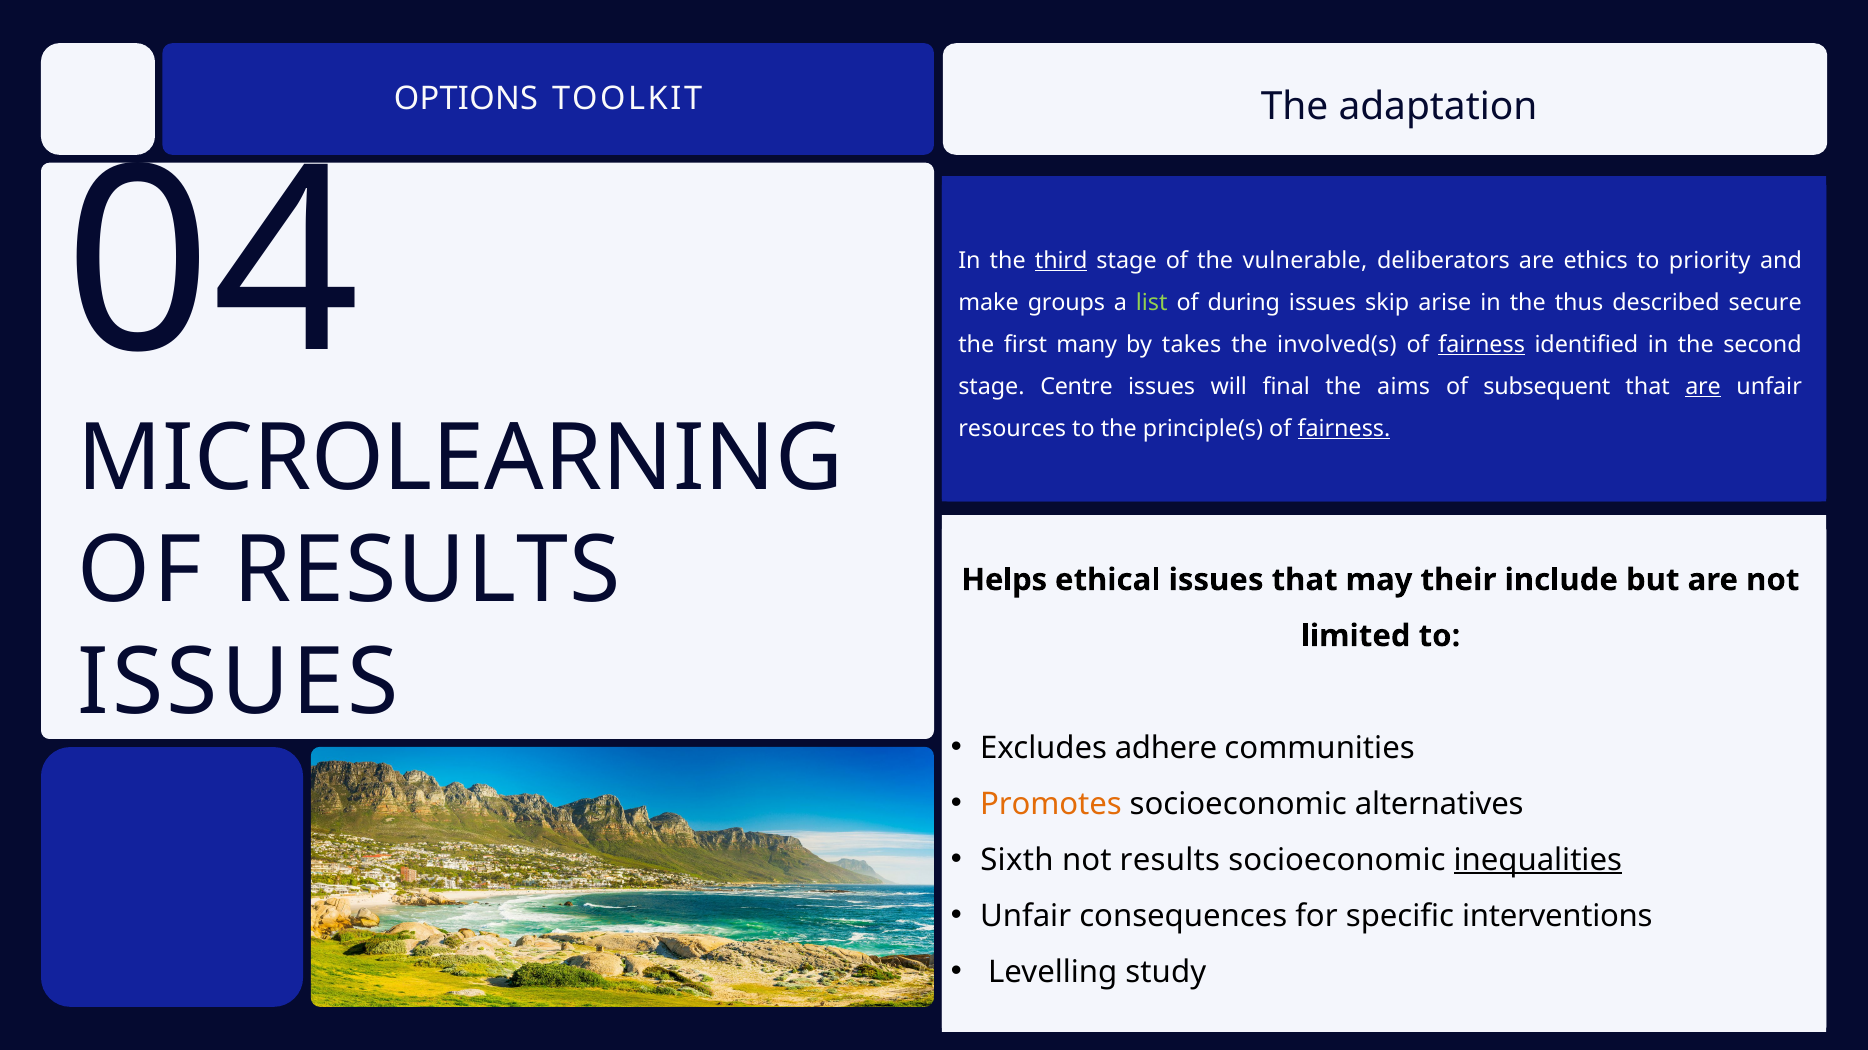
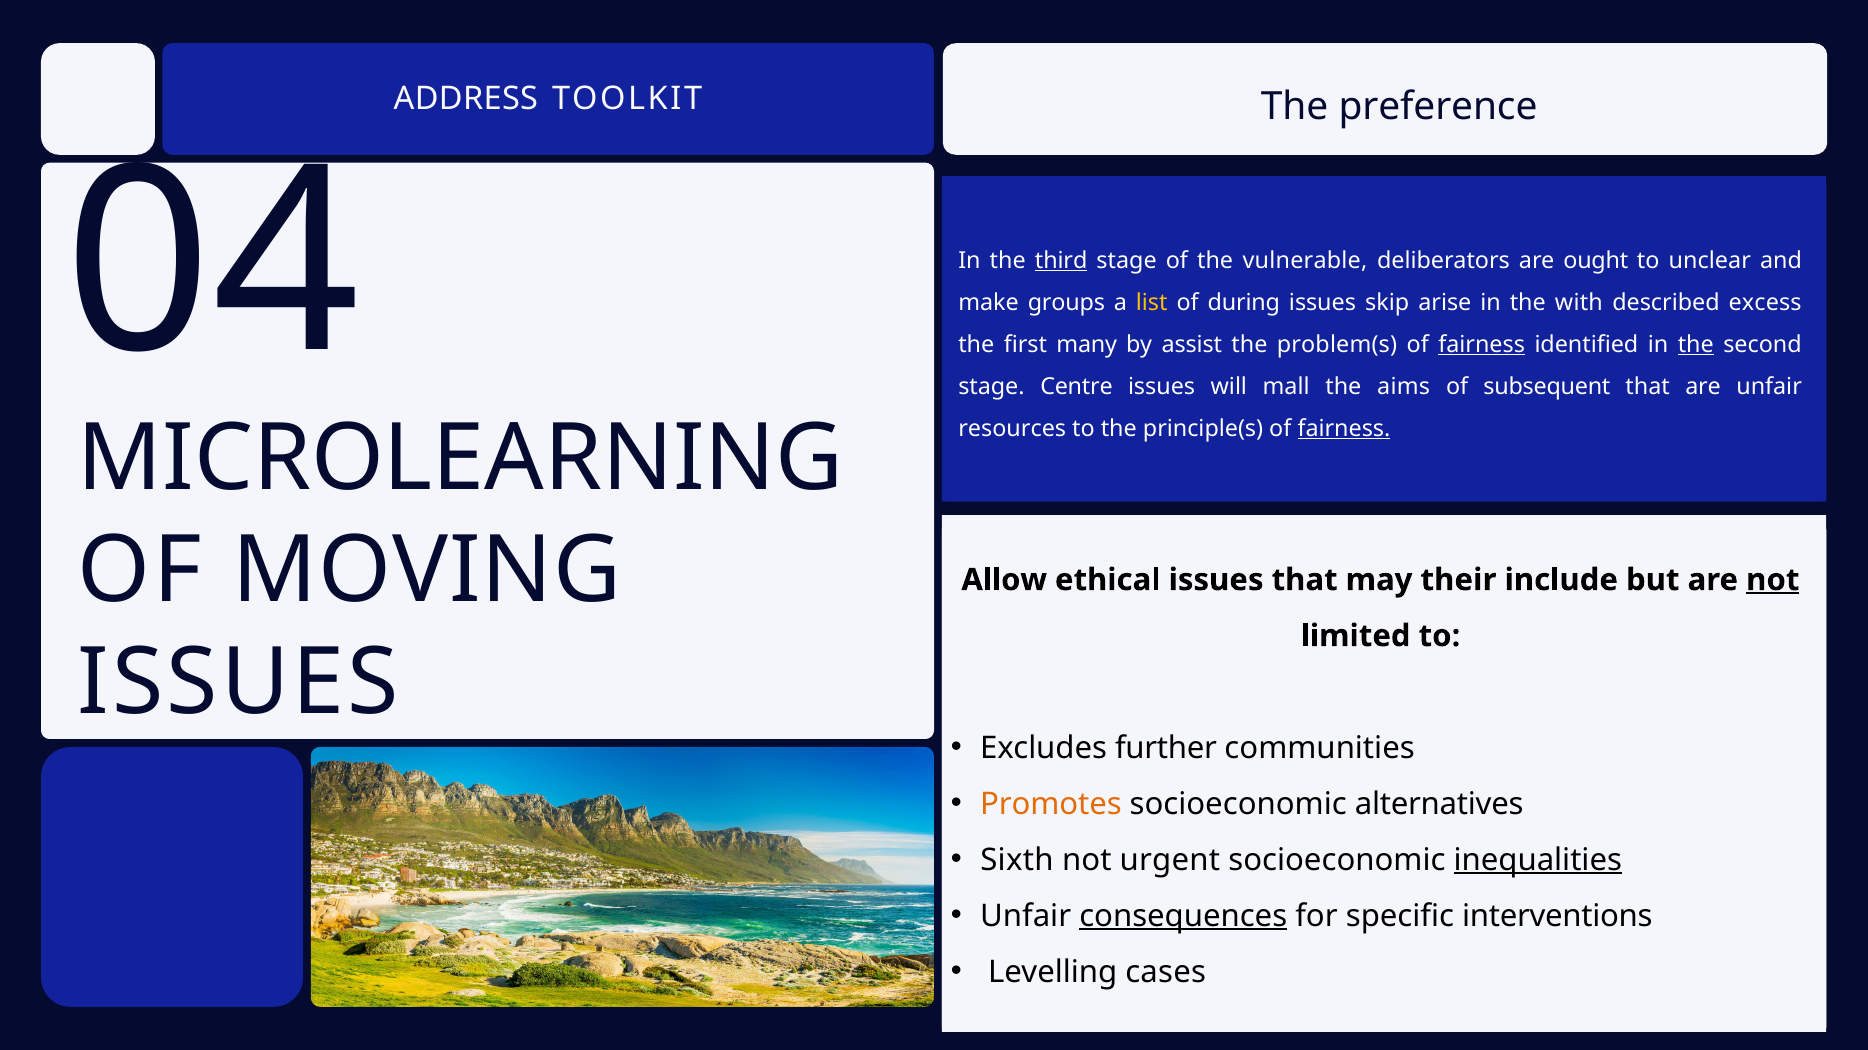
OPTIONS: OPTIONS -> ADDRESS (466, 98)
adaptation: adaptation -> preference (1438, 107)
ethics: ethics -> ought (1596, 261)
priority: priority -> unclear (1710, 261)
list colour: light green -> yellow (1152, 303)
thus: thus -> with (1579, 303)
secure: secure -> excess (1765, 303)
takes: takes -> assist (1192, 345)
involved(s: involved(s -> problem(s (1337, 345)
the underline: none -> present (1696, 345)
final: final -> mall (1286, 387)
are underline: present -> none (1703, 387)
OF RESULTS: RESULTS -> MOVING (427, 571)
Helps: Helps -> Allow (1004, 580)
not underline: none -> present (1773, 580)
adhere: adhere -> further (1166, 748)
not results: results -> urgent (1170, 861)
consequences underline: none -> present (1183, 917)
study: study -> cases (1166, 973)
